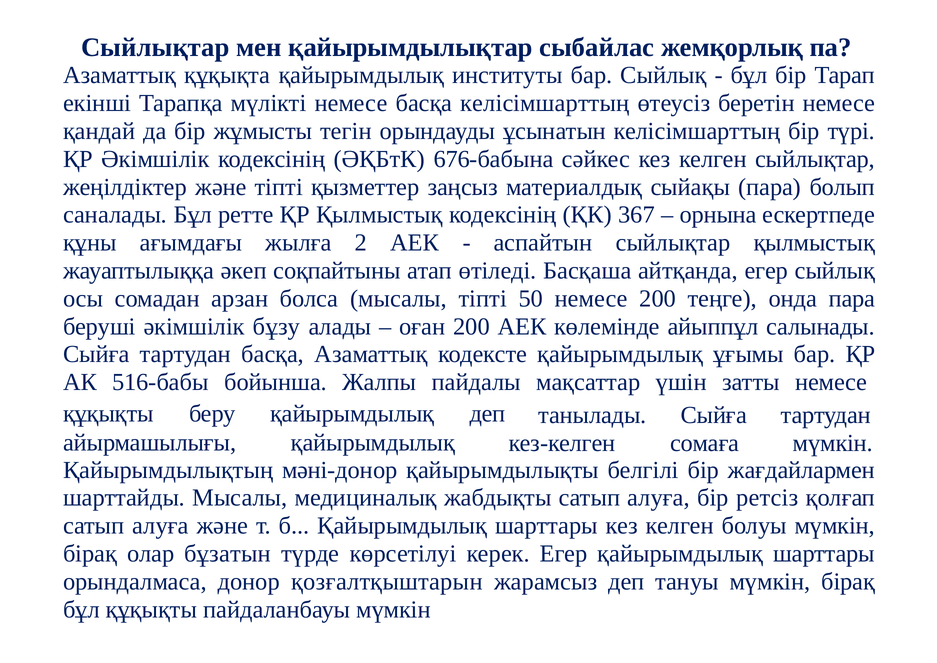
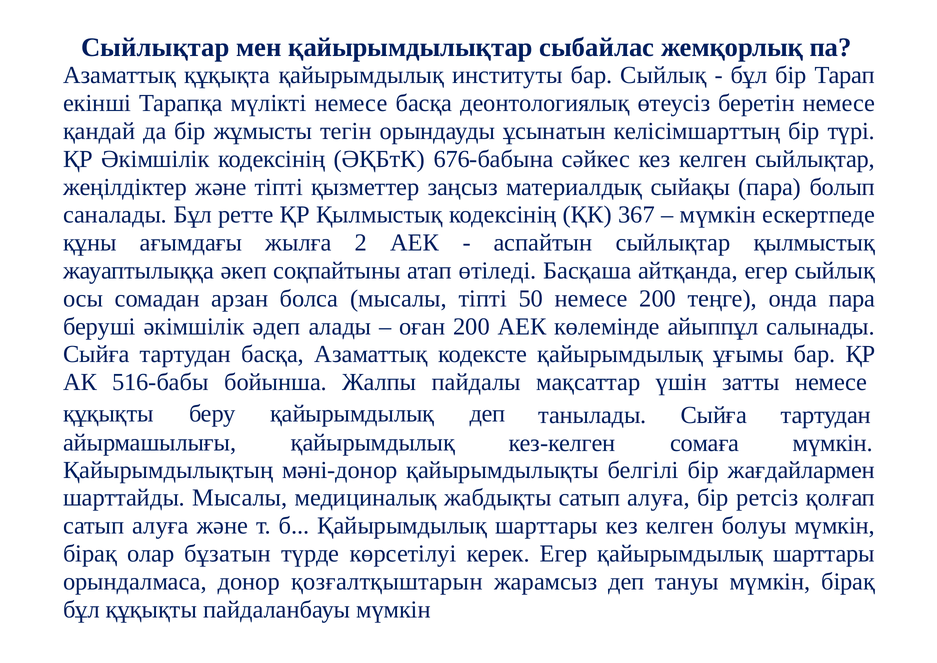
басқа келісімшарттың: келісімшарттың -> деонтологиялық (545, 103)
орнына: орнына -> мүмкін (718, 215)
бұзу: бұзу -> әдеп (277, 326)
